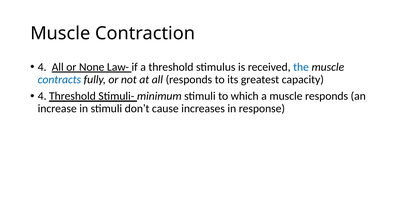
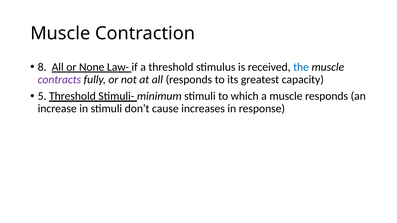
4: 4 -> 8 (42, 67)
contracts colour: blue -> purple (59, 80)
4: 4 -> 5 (42, 96)
